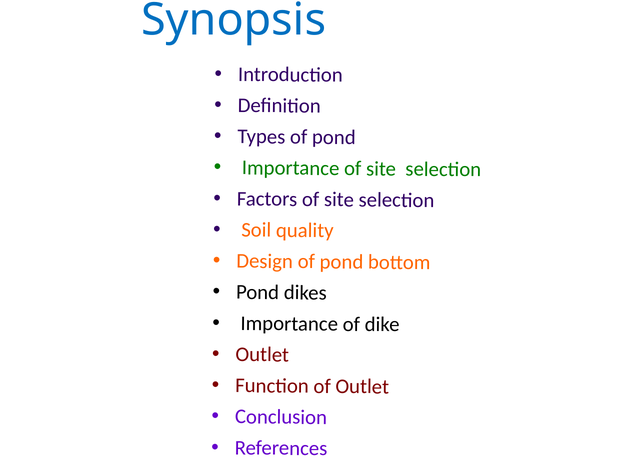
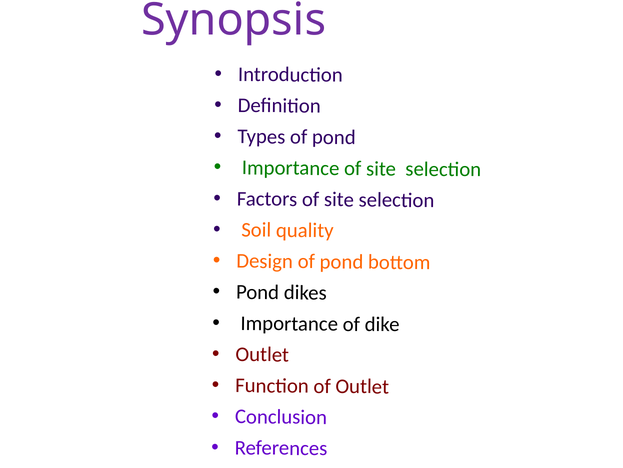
Synopsis colour: blue -> purple (234, 20)
